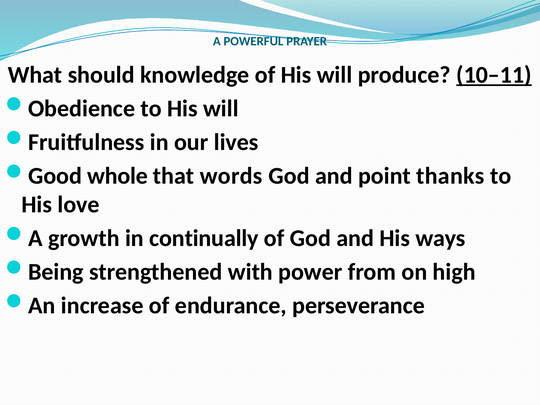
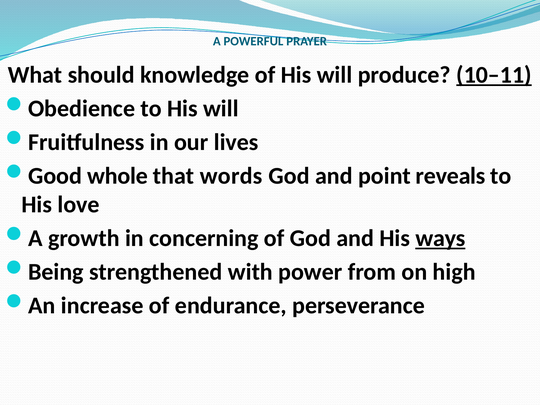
thanks: thanks -> reveals (451, 176)
continually: continually -> concerning (204, 238)
ways underline: none -> present (440, 238)
